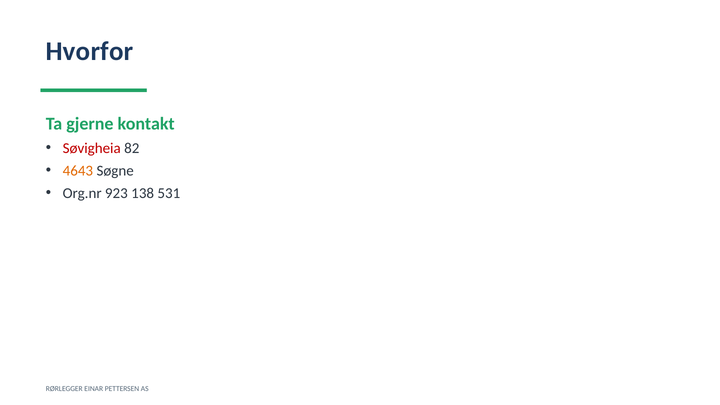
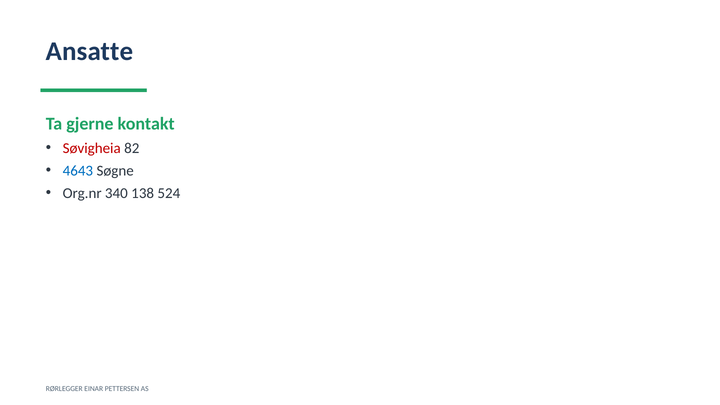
Hvorfor: Hvorfor -> Ansatte (90, 51)
4643 colour: orange -> blue (78, 171)
923: 923 -> 340 (116, 193)
531: 531 -> 524 (169, 193)
